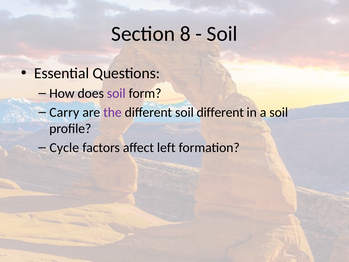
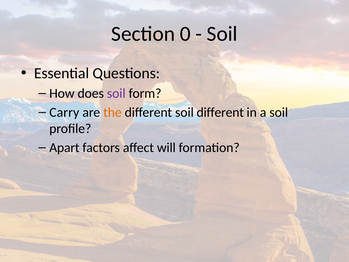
8: 8 -> 0 (185, 34)
the colour: purple -> orange (112, 112)
Cycle: Cycle -> Apart (64, 148)
left: left -> will (166, 148)
